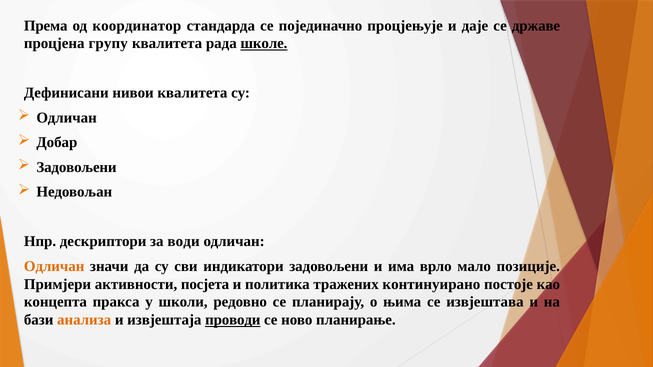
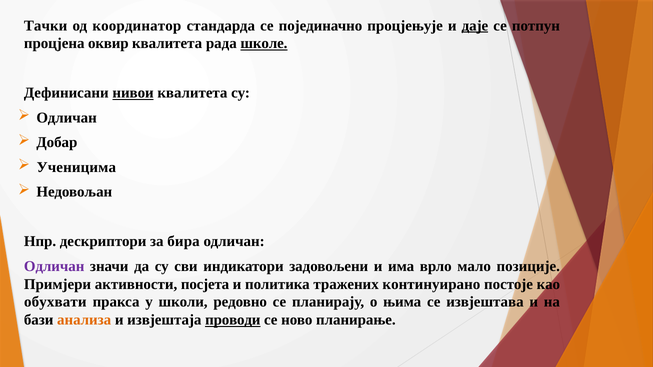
Према: Према -> Тачки (46, 26)
даје underline: none -> present (475, 26)
државе: државе -> потпун (536, 26)
групу: групу -> оквир (108, 44)
нивои underline: none -> present (133, 93)
Задовољени: Задовољени -> Ученицима (76, 167)
води: води -> бира (184, 242)
Одличан colour: orange -> purple (54, 266)
концепта: концепта -> обухвати (55, 302)
